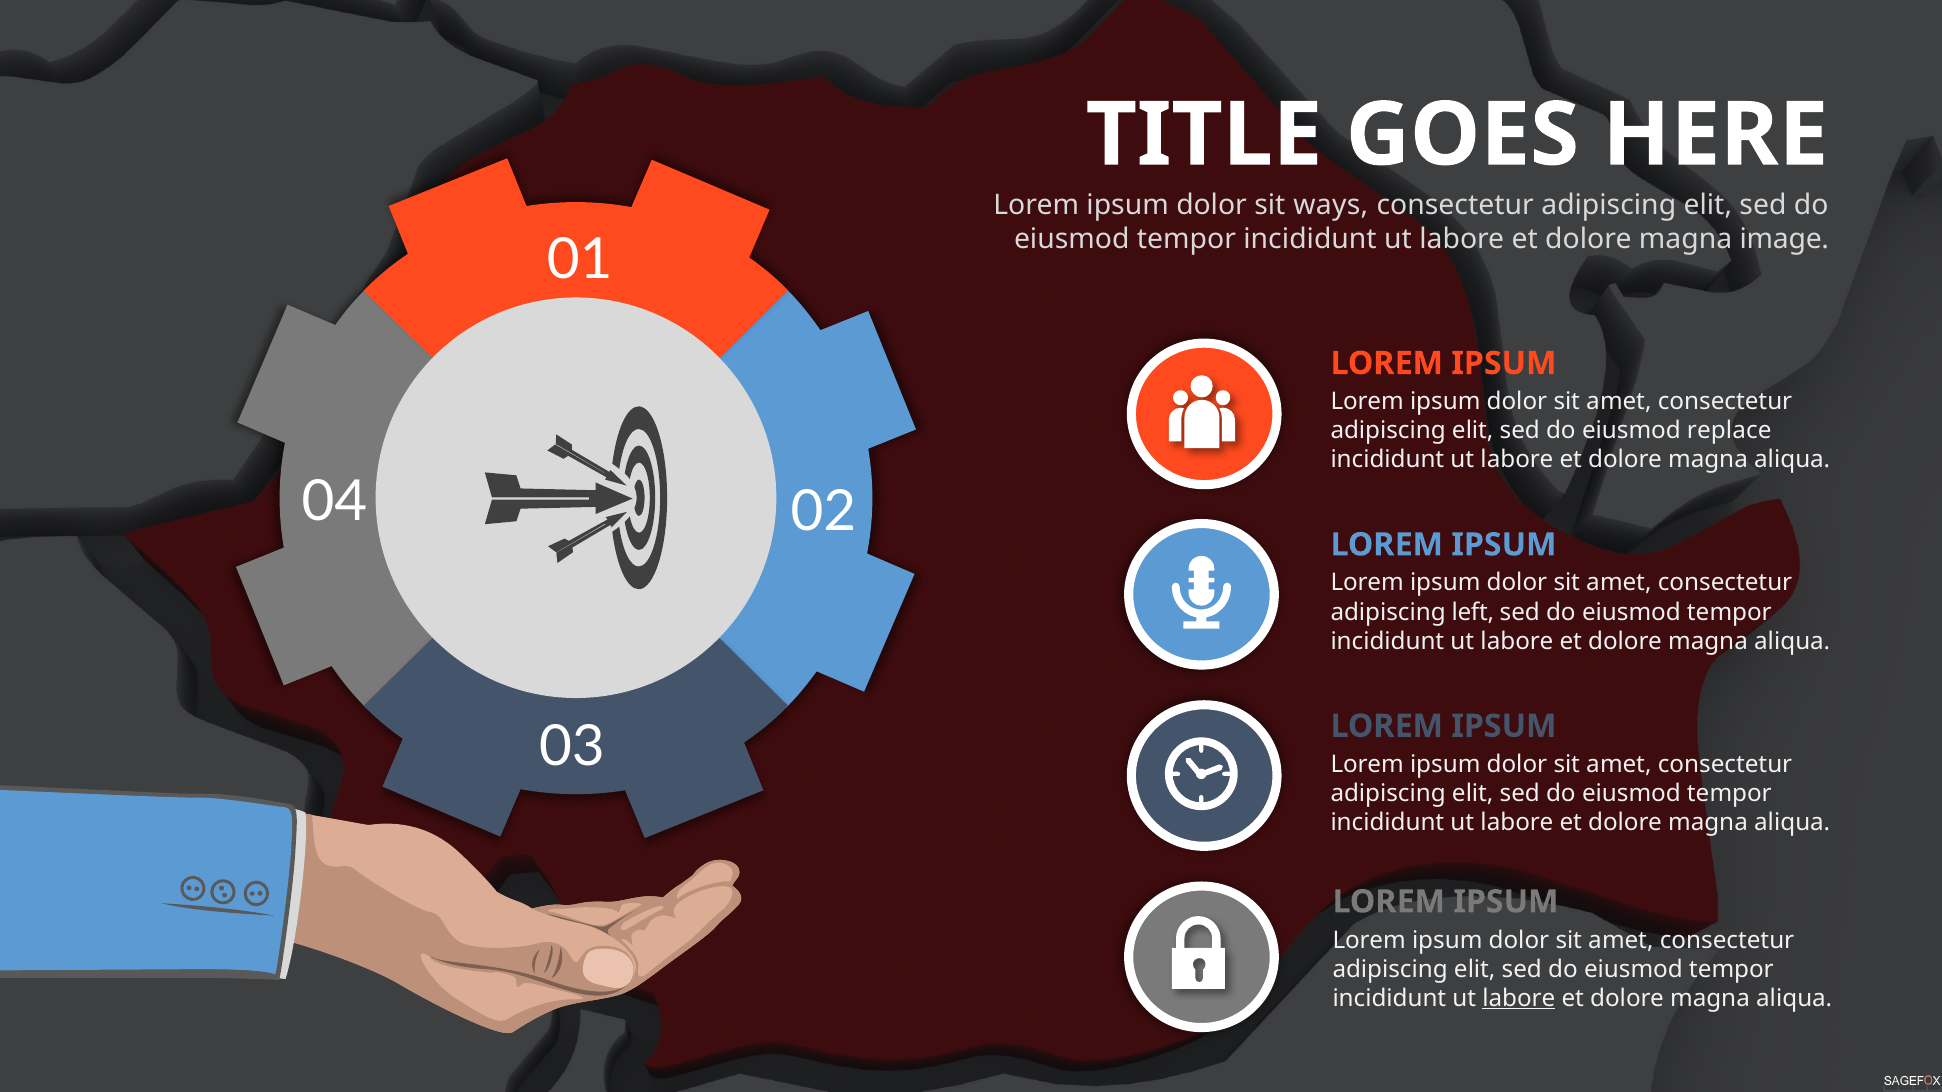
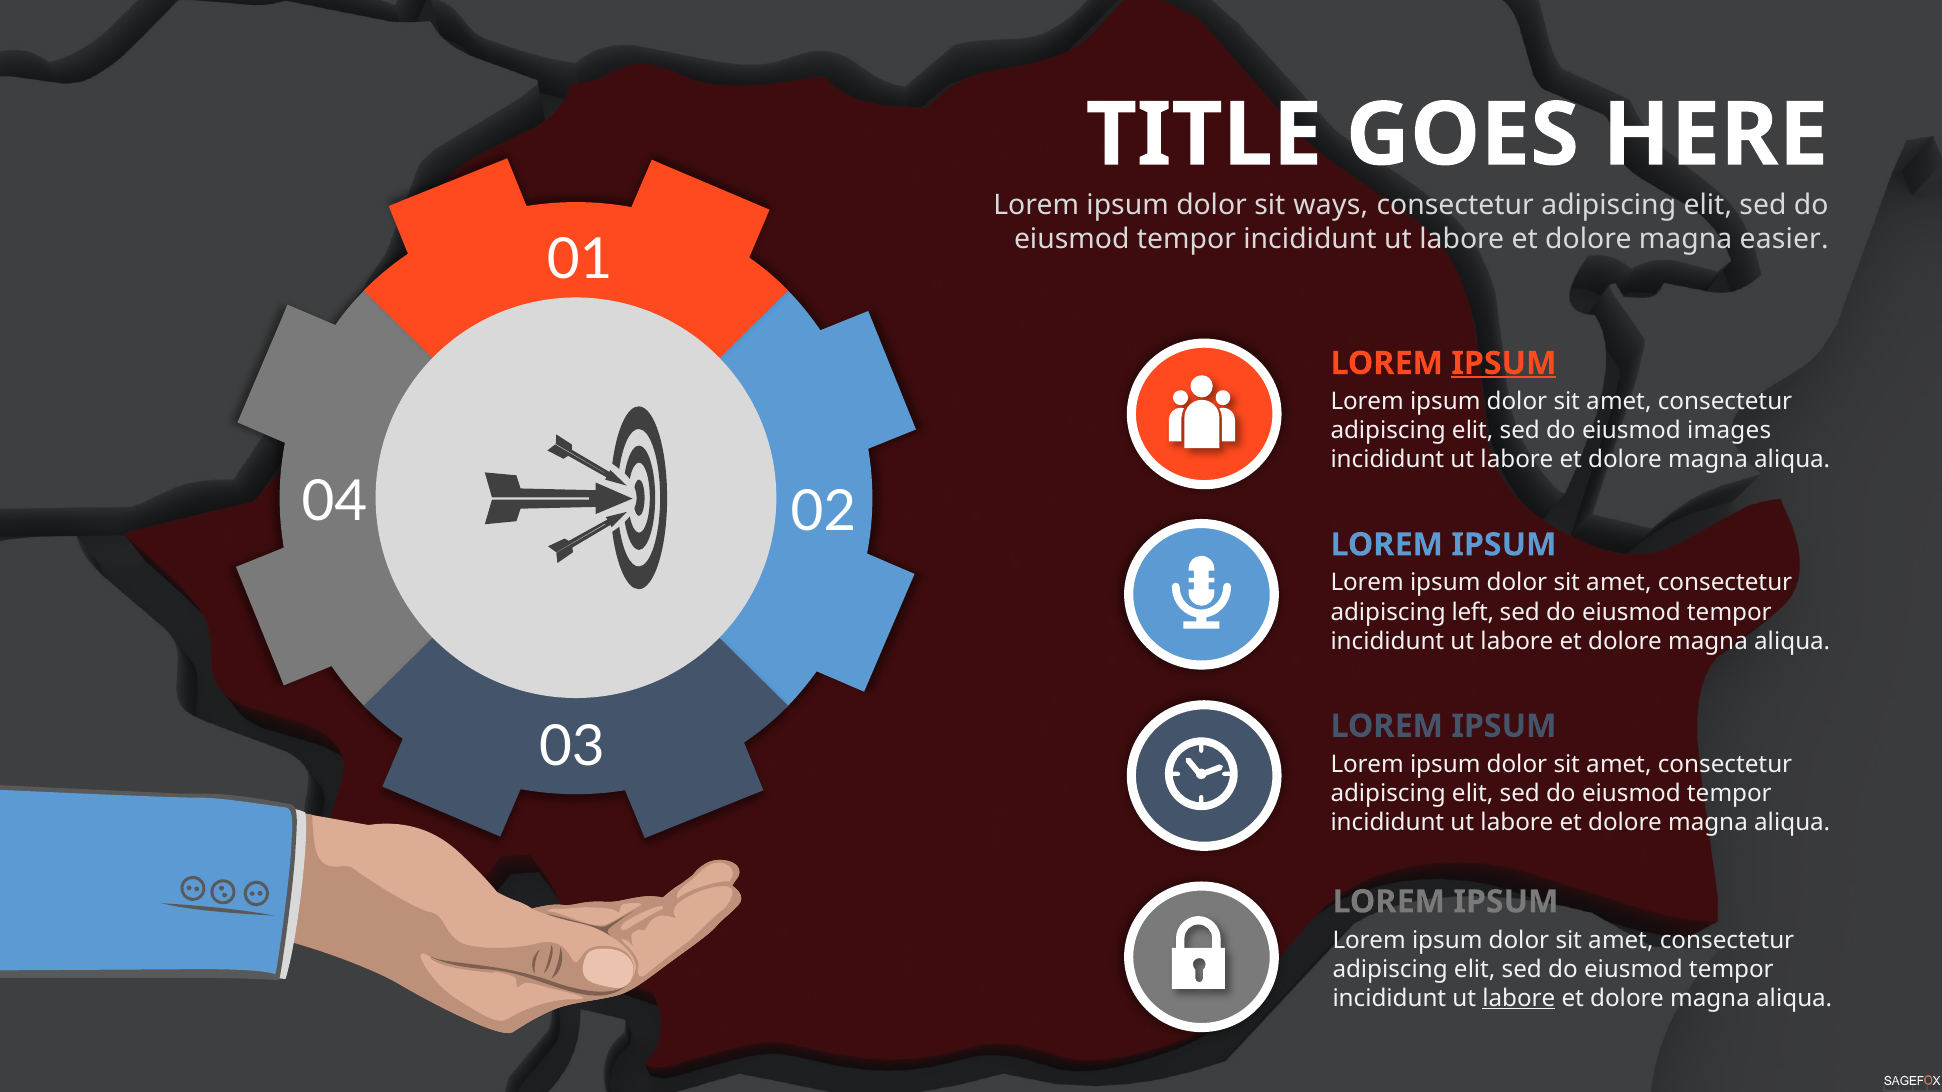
image: image -> easier (1784, 240)
IPSUM underline: none -> present (1504, 363)
replace: replace -> images (1729, 431)
